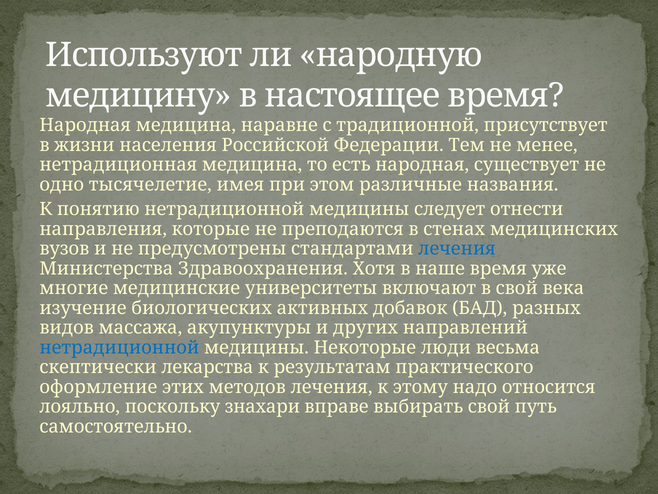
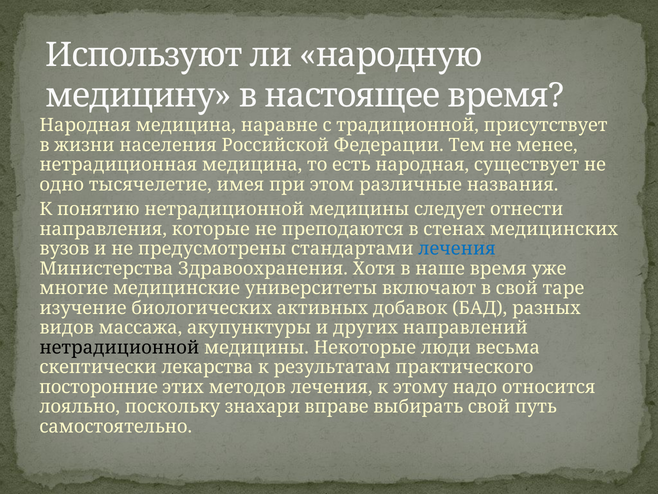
века: века -> таре (563, 288)
нетрадиционной colour: blue -> black (119, 347)
оформление: оформление -> посторонние (99, 387)
